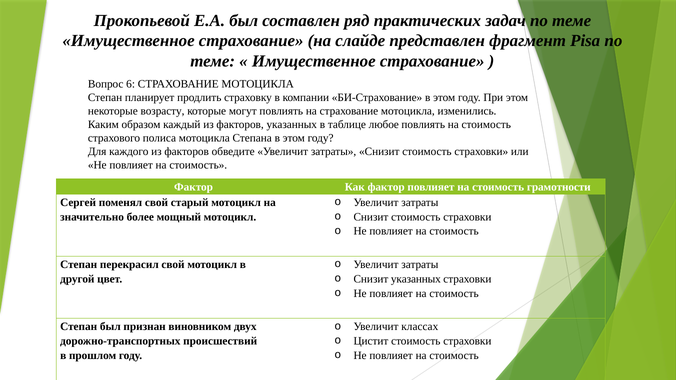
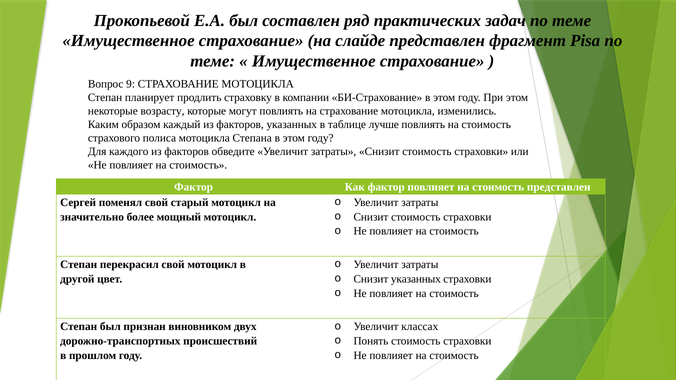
6: 6 -> 9 (131, 84)
любое: любое -> лучше (384, 125)
стоимость грамотности: грамотности -> представлен (559, 187)
Цистит: Цистит -> Понять (371, 341)
